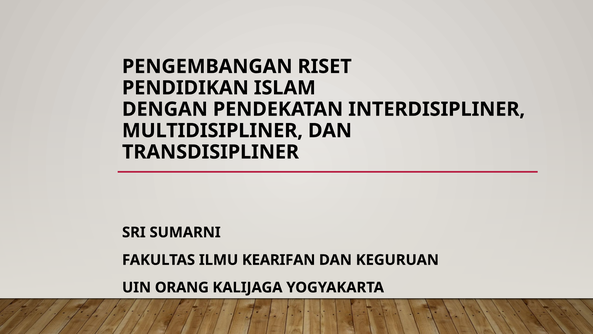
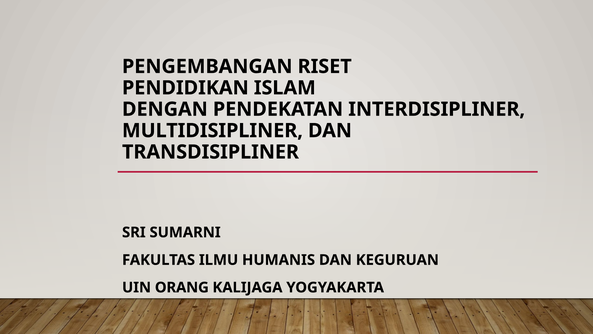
KEARIFAN: KEARIFAN -> HUMANIS (279, 260)
